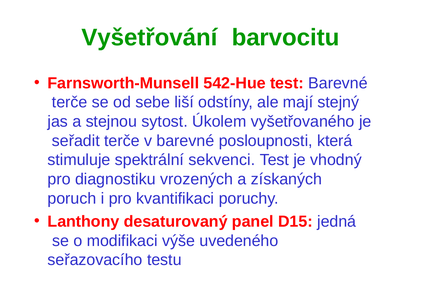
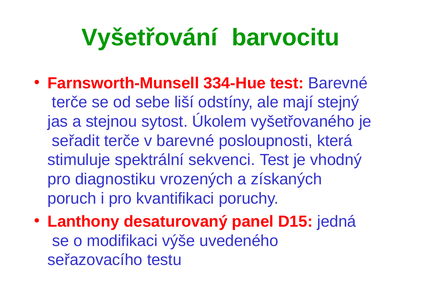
542-Hue: 542-Hue -> 334-Hue (235, 83)
